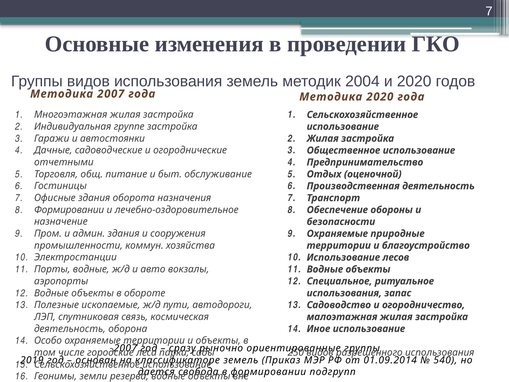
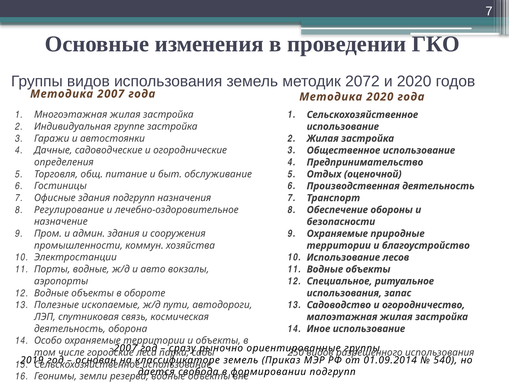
2004: 2004 -> 2072 (362, 81)
отчетными: отчетными -> определения (64, 162)
здания оборота: оборота -> подгрупп (134, 198)
Формировании: Формировании -> Регулирование (69, 210)
